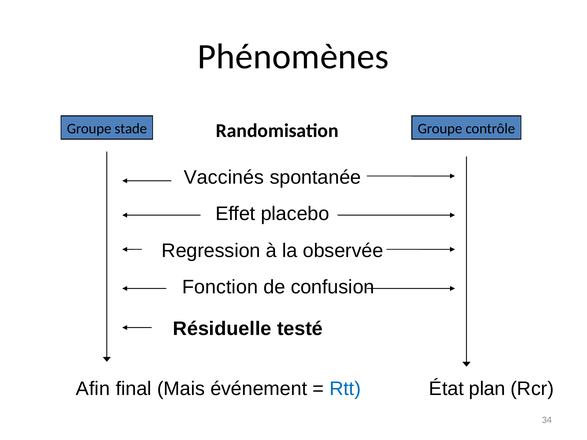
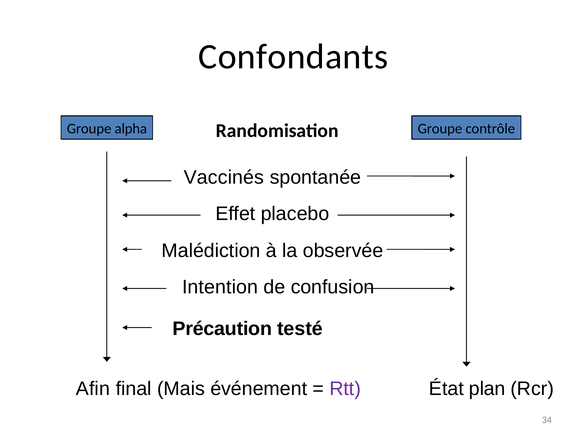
Phénomènes: Phénomènes -> Confondants (293, 57)
stade: stade -> alpha (131, 129)
Regression: Regression -> Malédiction (211, 251)
Fonction: Fonction -> Intention (220, 287)
Résiduelle: Résiduelle -> Précaution (222, 329)
Rtt colour: blue -> purple (345, 389)
